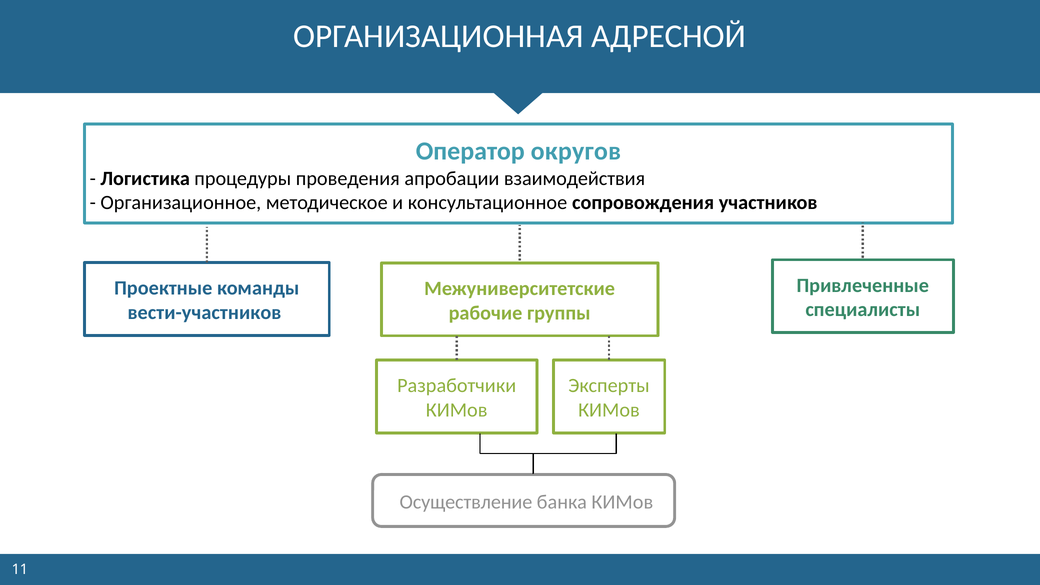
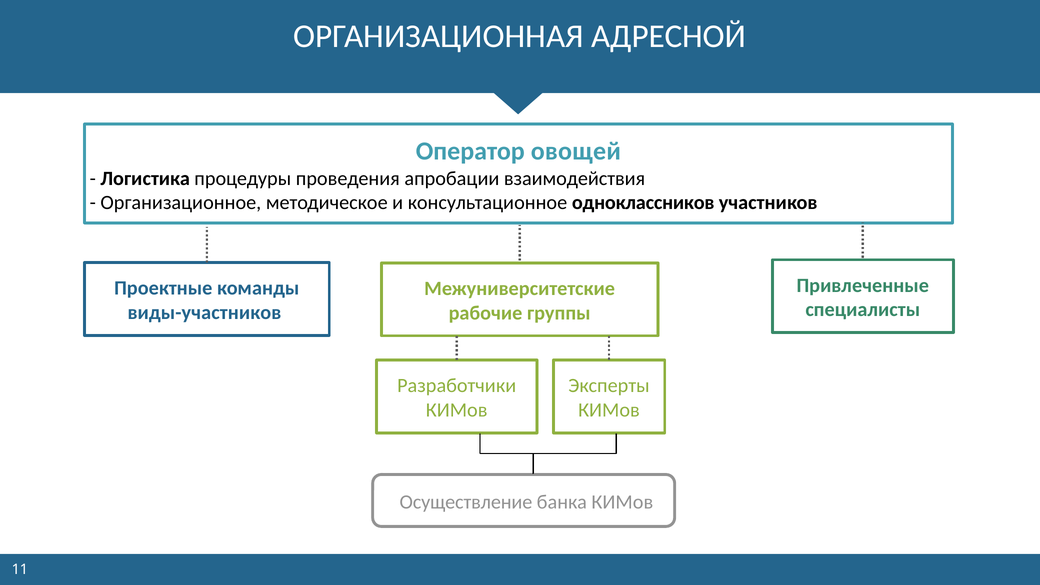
округов: округов -> овощей (576, 151)
сопровождения: сопровождения -> одноклассников (643, 203)
вести-участников: вести-участников -> виды-участников (204, 313)
